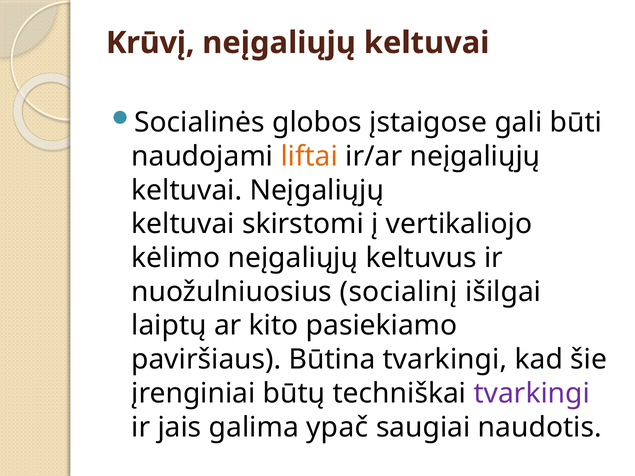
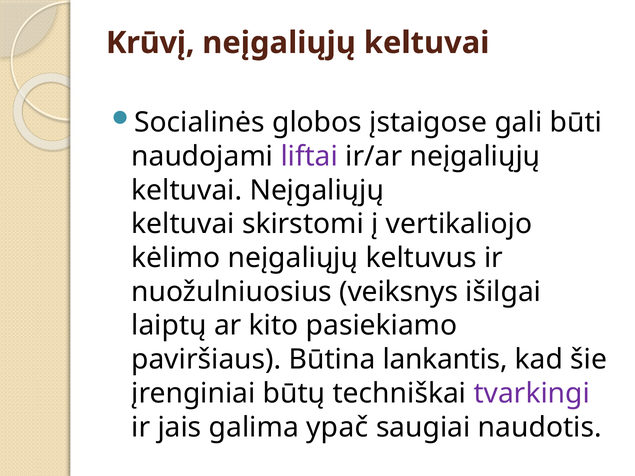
liftai colour: orange -> purple (309, 156)
socialinį: socialinį -> veiksnys (399, 292)
Būtina tvarkingi: tvarkingi -> lankantis (445, 360)
